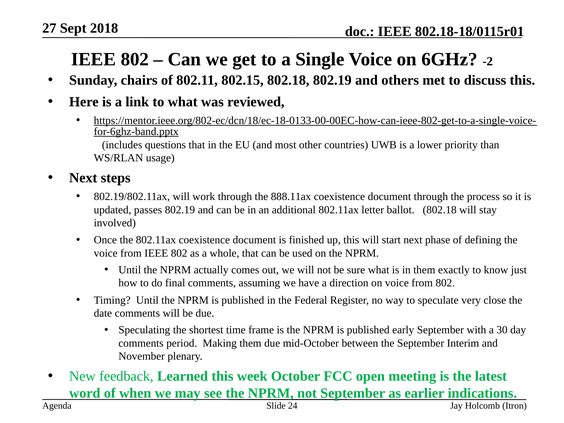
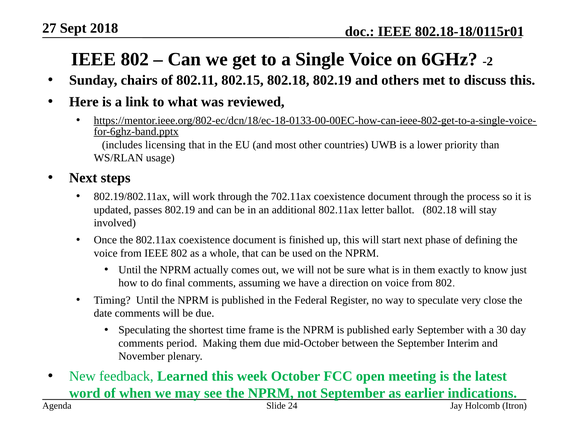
questions: questions -> licensing (165, 145)
888.11ax: 888.11ax -> 702.11ax (291, 197)
